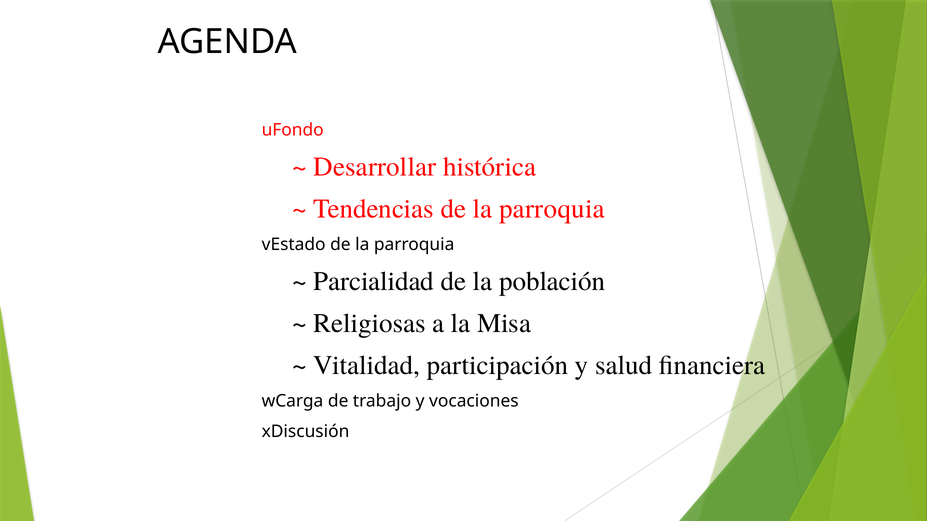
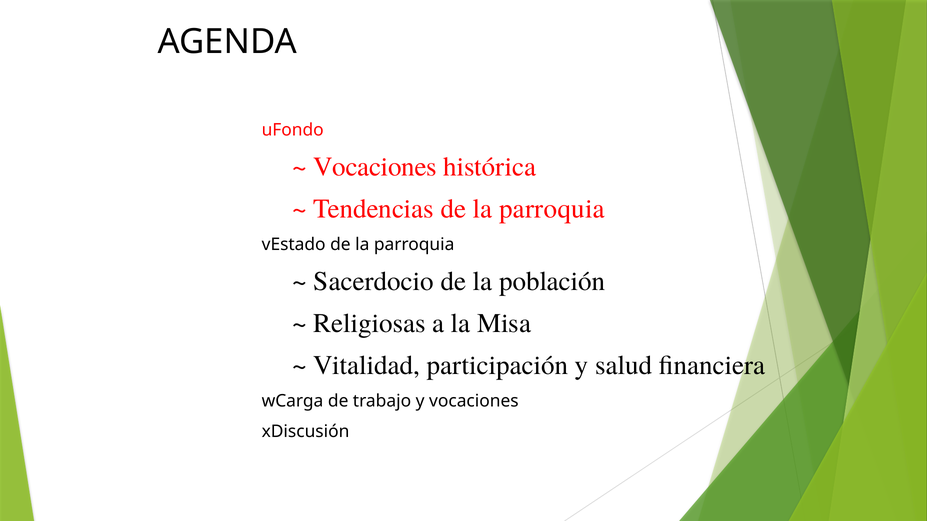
Desarrollar: Desarrollar -> Vocaciones (375, 167)
Parcialidad: Parcialidad -> Sacerdocio (374, 282)
